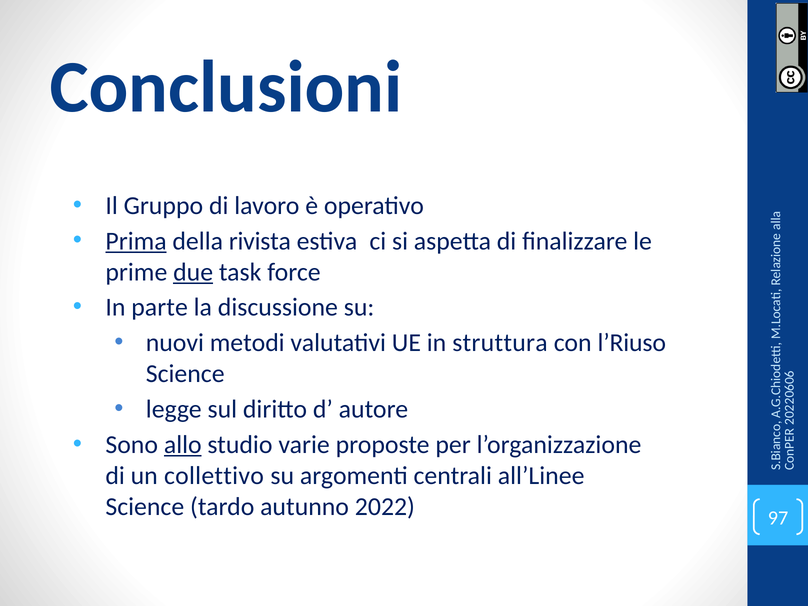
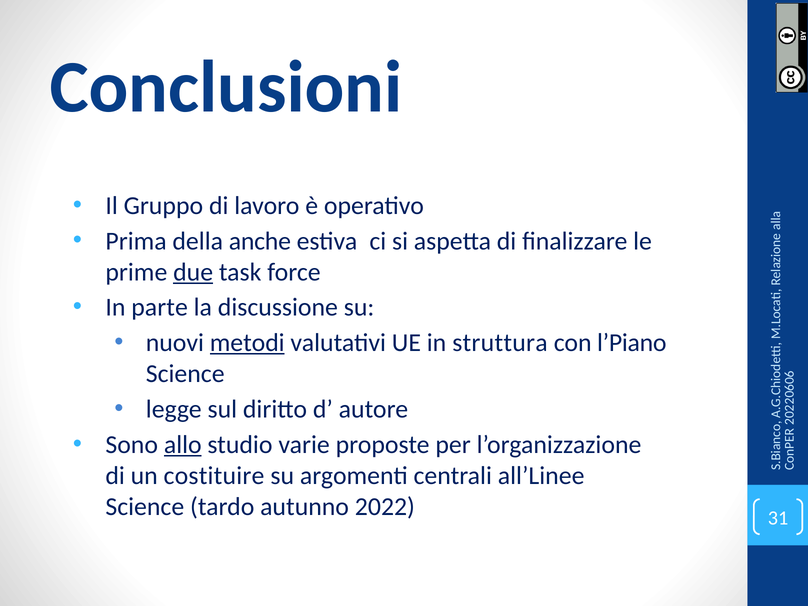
Prima underline: present -> none (136, 241)
rivista: rivista -> anche (260, 241)
metodi underline: none -> present (247, 343)
l’Riuso: l’Riuso -> l’Piano (632, 343)
collettivo: collettivo -> costituire (214, 476)
97: 97 -> 31 (778, 518)
